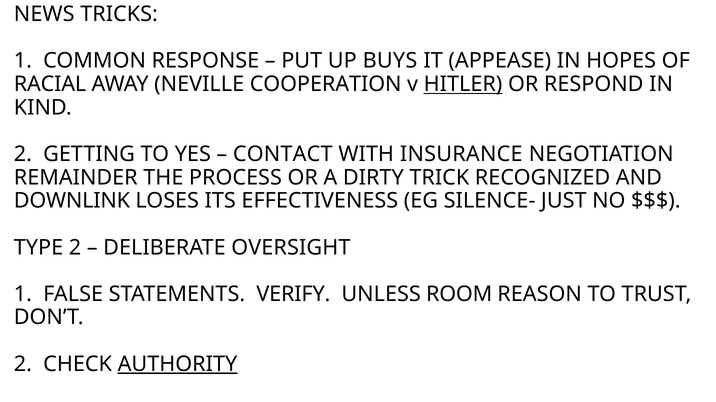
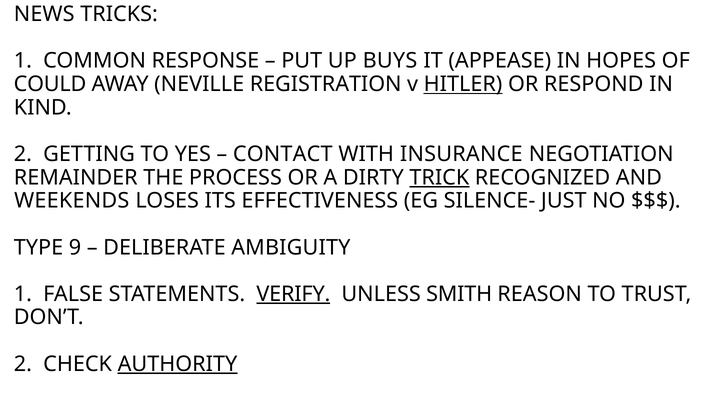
RACIAL: RACIAL -> COULD (50, 84)
COOPERATION: COOPERATION -> REGISTRATION (326, 84)
TRICK underline: none -> present (439, 178)
DOWNLINK: DOWNLINK -> WEEKENDS (72, 201)
TYPE 2: 2 -> 9 (75, 248)
OVERSIGHT: OVERSIGHT -> AMBIGUITY (291, 248)
VERIFY underline: none -> present (293, 295)
ROOM: ROOM -> SMITH (459, 295)
